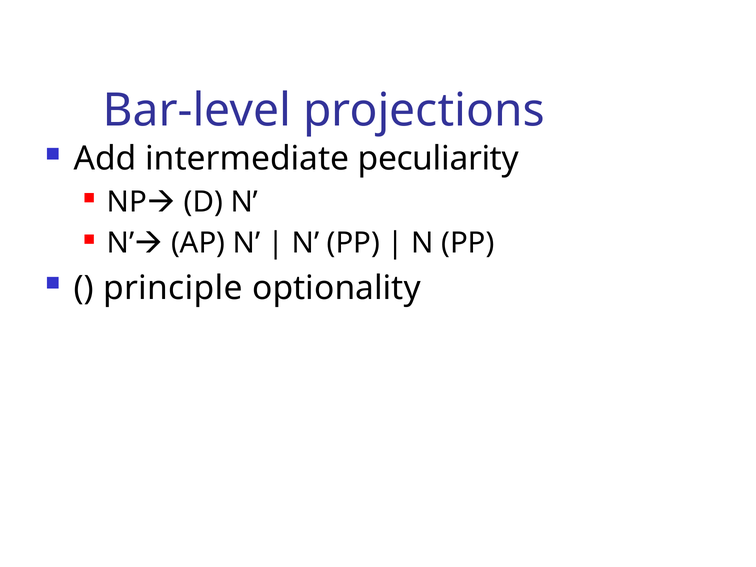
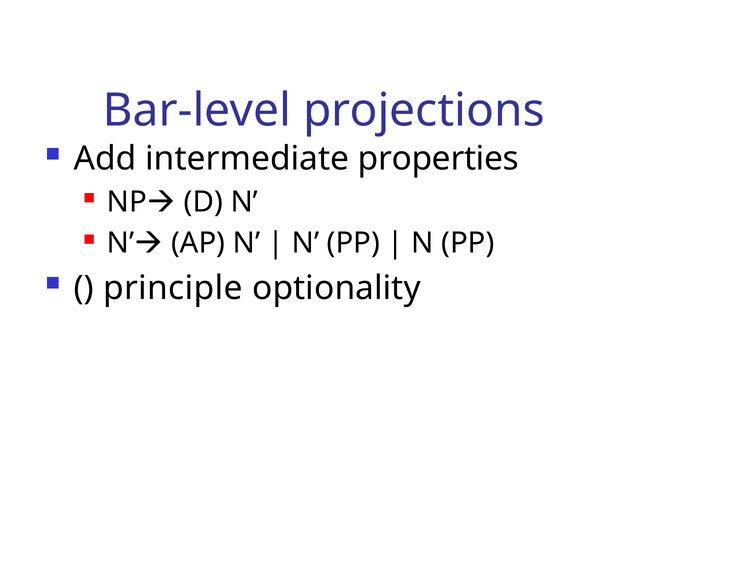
peculiarity: peculiarity -> properties (438, 159)
